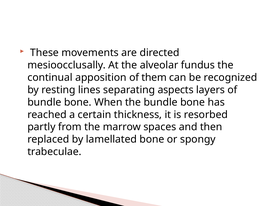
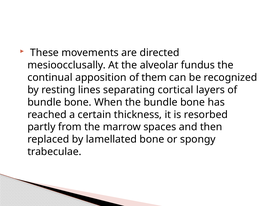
aspects: aspects -> cortical (176, 90)
